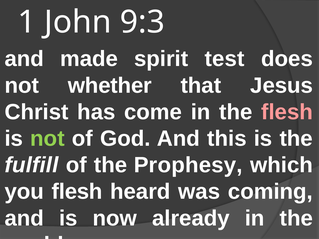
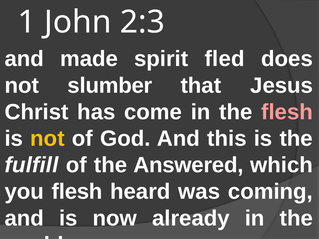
9:3: 9:3 -> 2:3 (142, 22)
test: test -> fled (225, 59)
whether: whether -> slumber (110, 86)
not colour: light green -> yellow (47, 139)
Prophesy: Prophesy -> Answered (188, 165)
